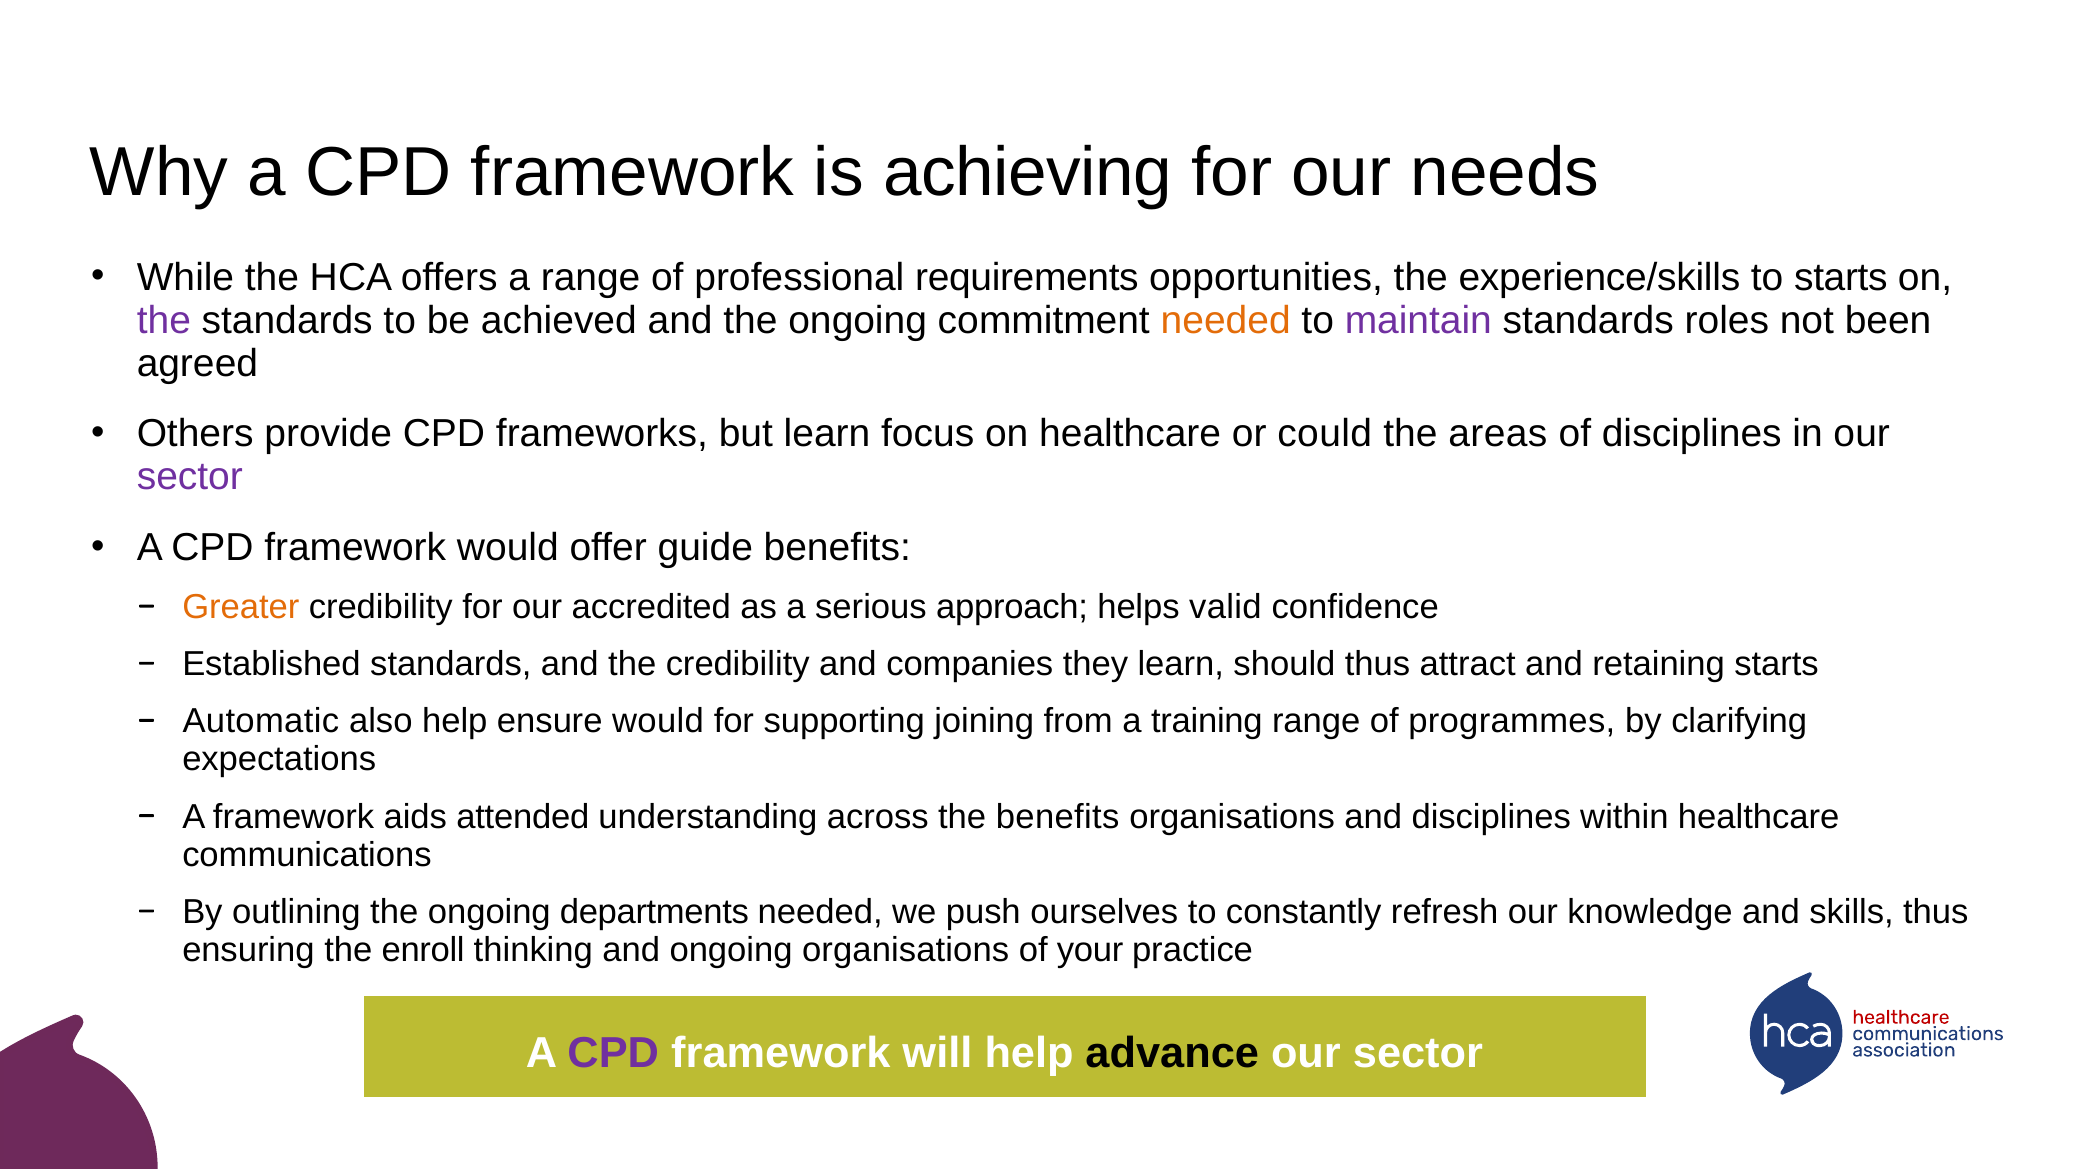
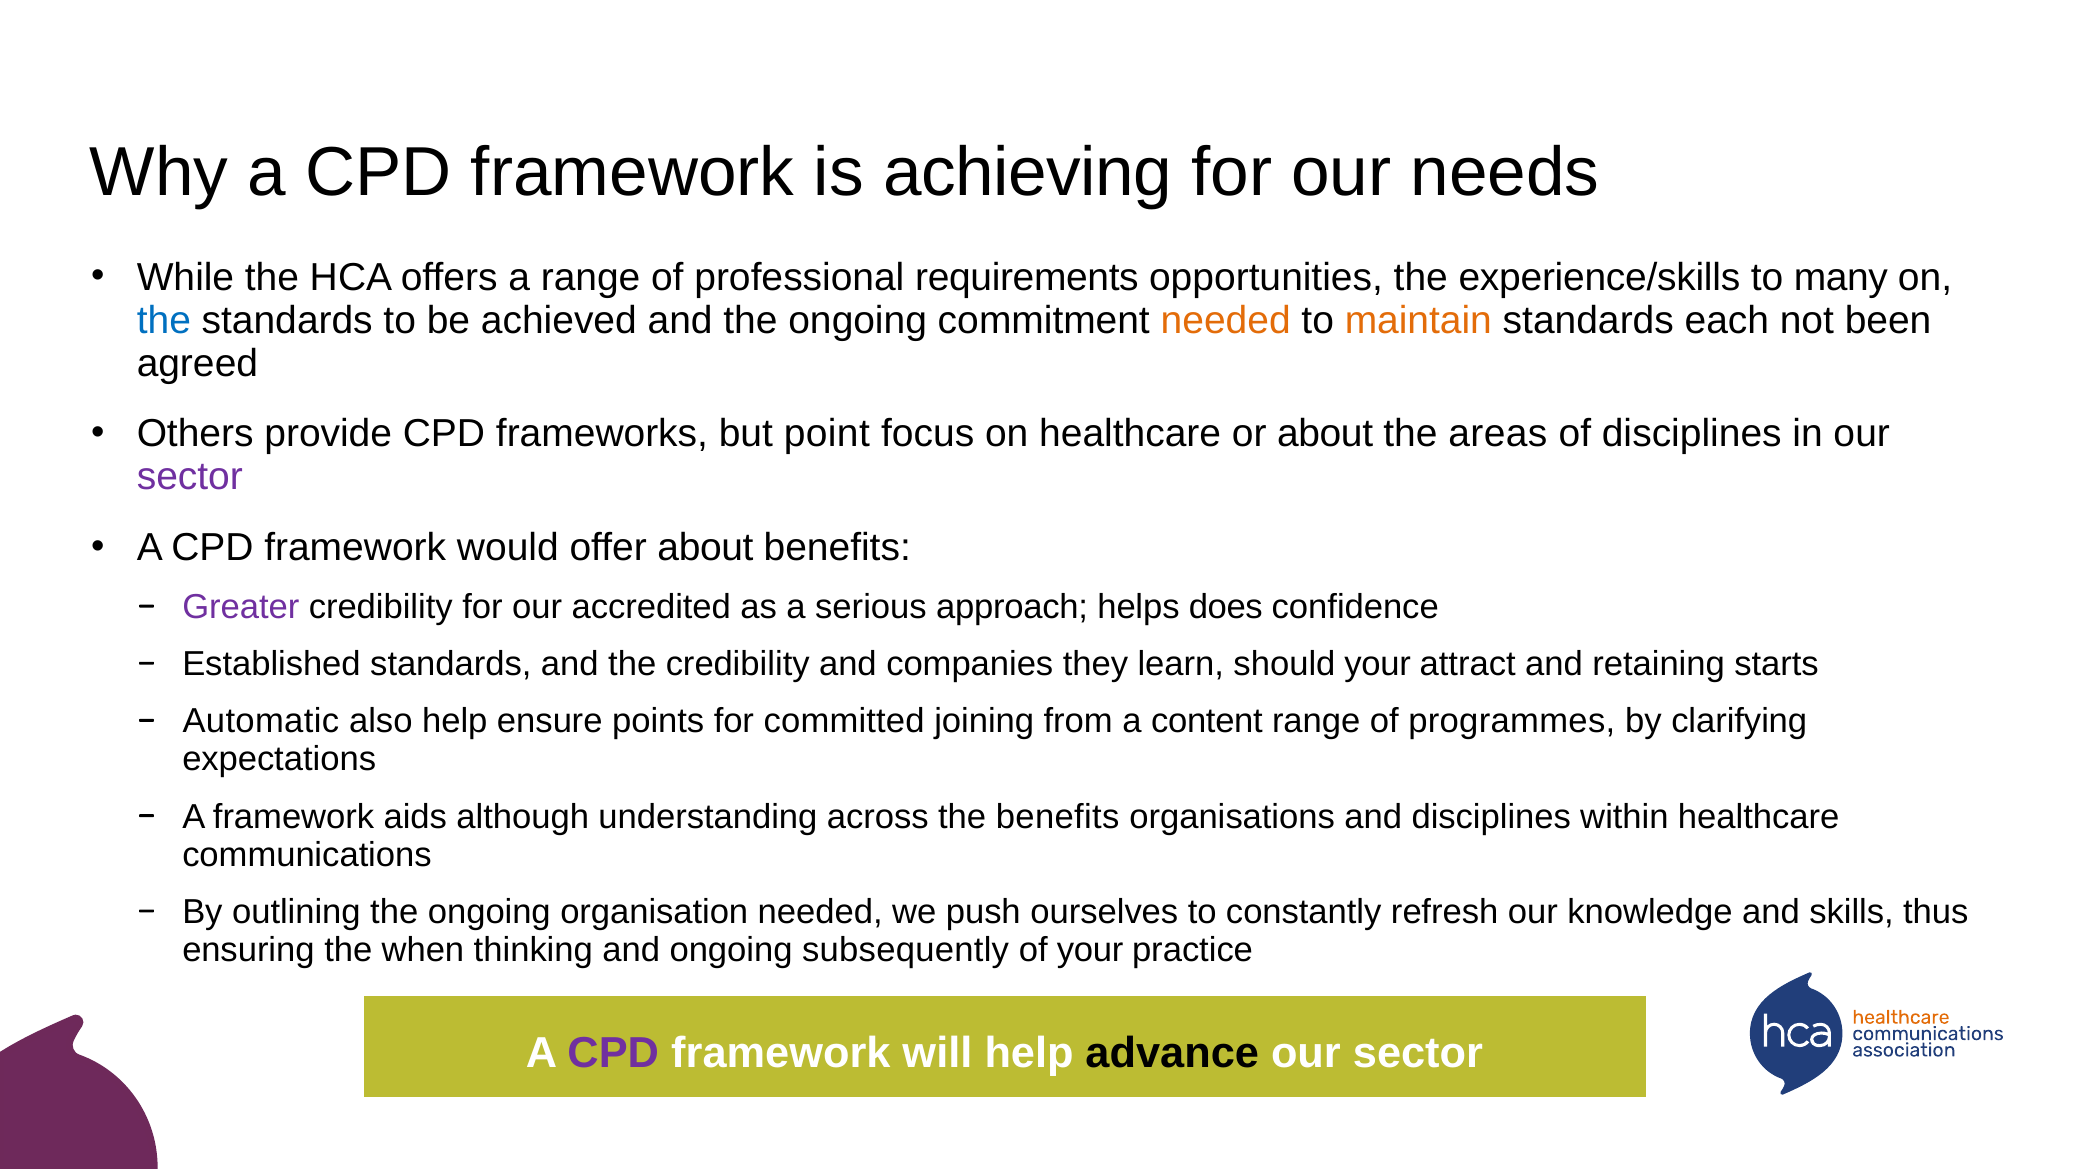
to starts: starts -> many (1841, 277)
the colour: purple -> blue (164, 320)
maintain colour: purple -> orange (1418, 320)
roles: roles -> each (1727, 320)
but learn: learn -> point (827, 434)
or could: could -> about (1325, 434)
offer guide: guide -> about (705, 548)
Greater colour: orange -> purple (241, 607)
valid: valid -> does (1226, 607)
should thus: thus -> your (1378, 664)
ensure would: would -> points (658, 722)
supporting: supporting -> committed (844, 722)
training: training -> content (1207, 722)
attended: attended -> although (523, 817)
departments: departments -> organisation (654, 912)
enroll: enroll -> when (423, 950)
ongoing organisations: organisations -> subsequently (906, 950)
healthcare colour: red -> orange (1901, 1018)
